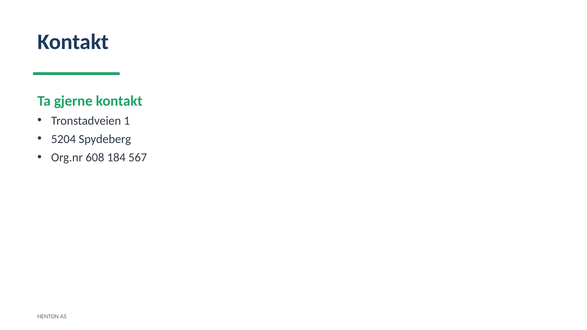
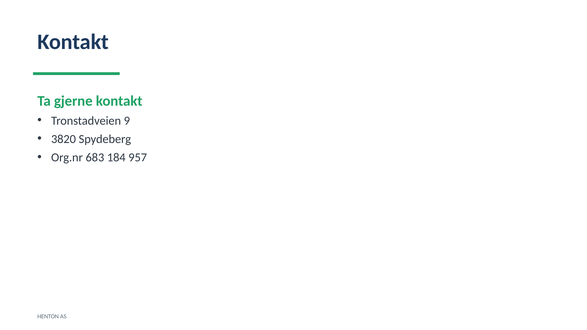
1: 1 -> 9 (127, 121)
5204: 5204 -> 3820 (63, 139)
608: 608 -> 683 (95, 157)
567: 567 -> 957 (138, 157)
